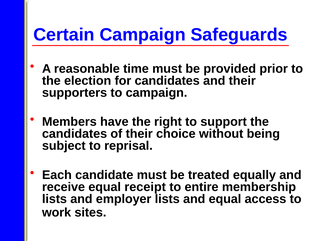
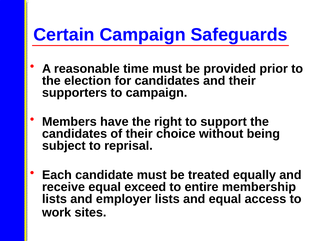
receipt: receipt -> exceed (145, 187)
